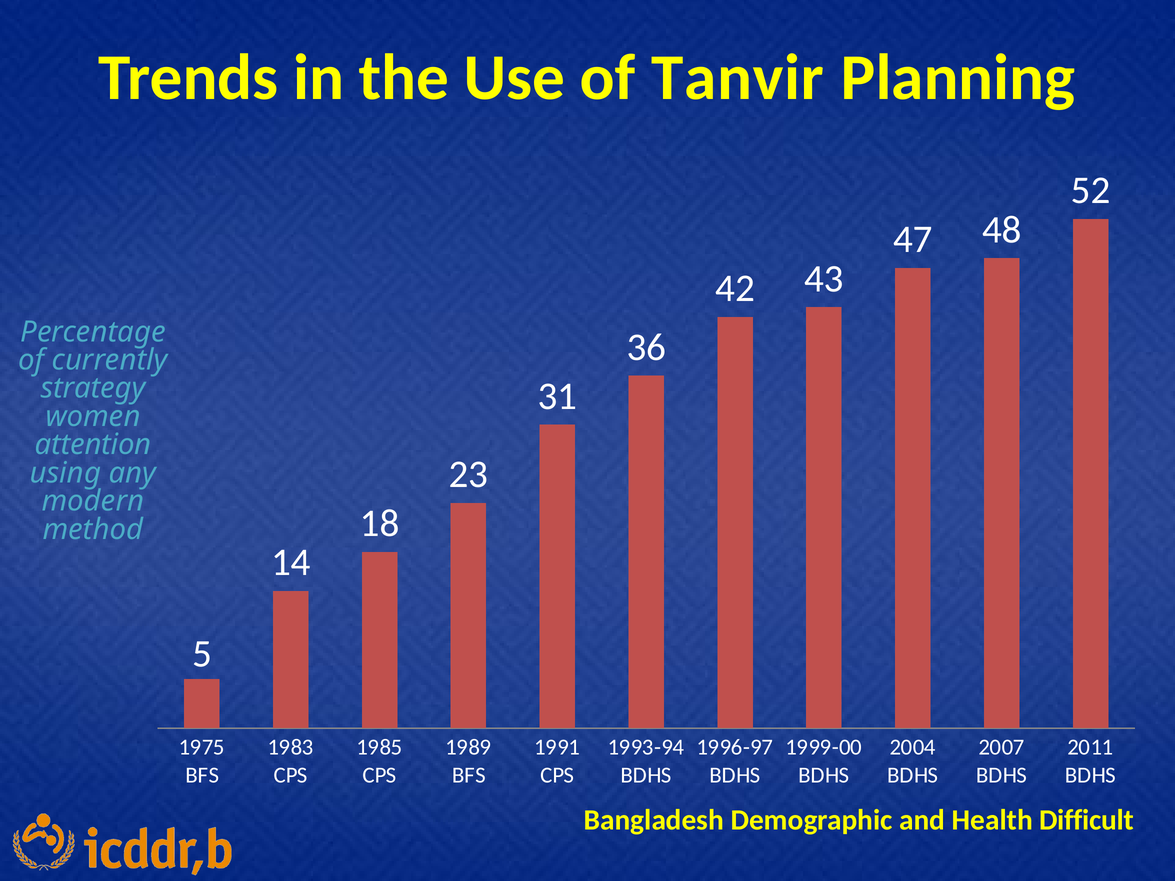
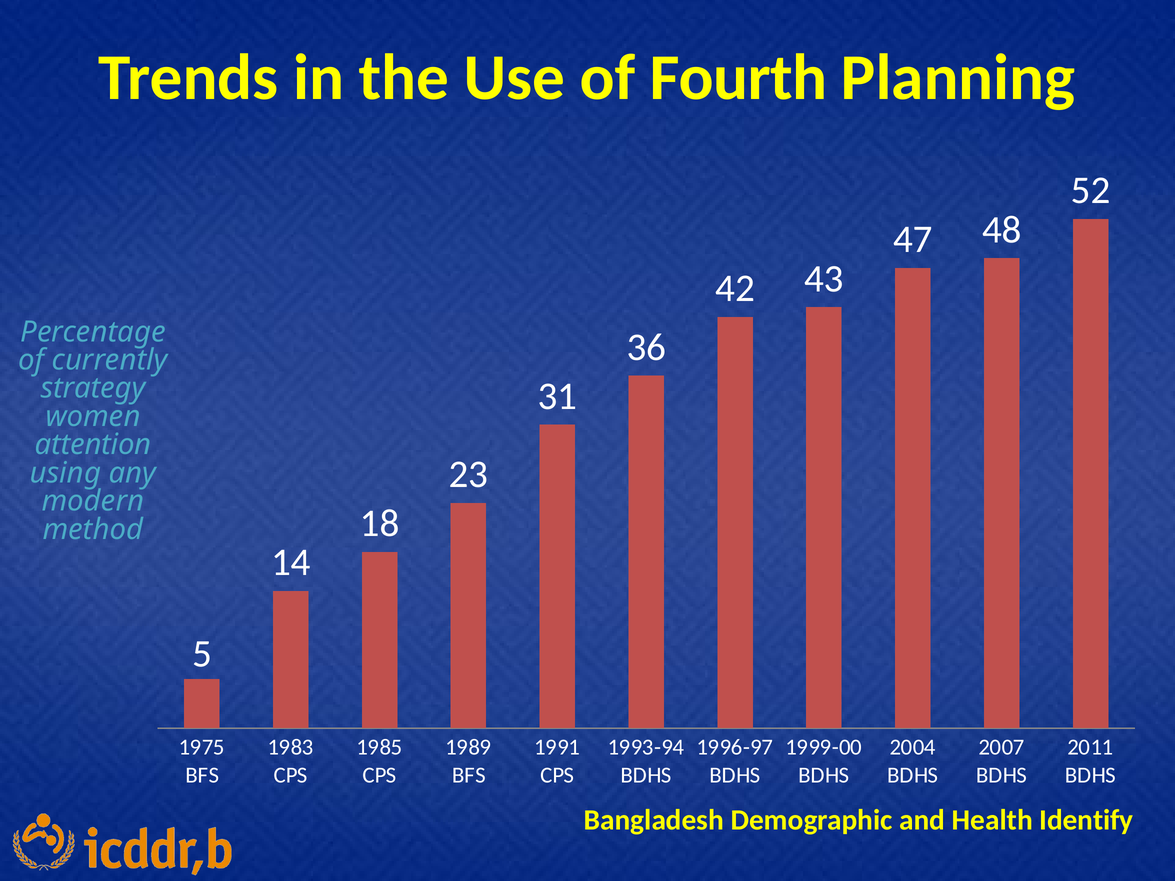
Tanvir: Tanvir -> Fourth (738, 78)
Difficult: Difficult -> Identify (1086, 820)
